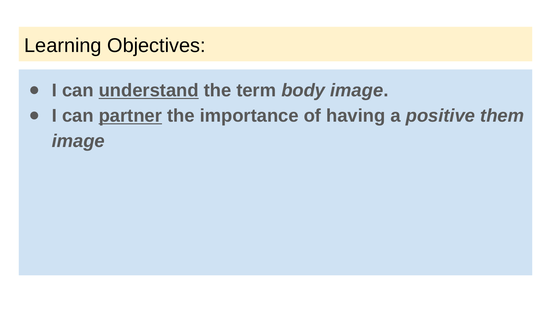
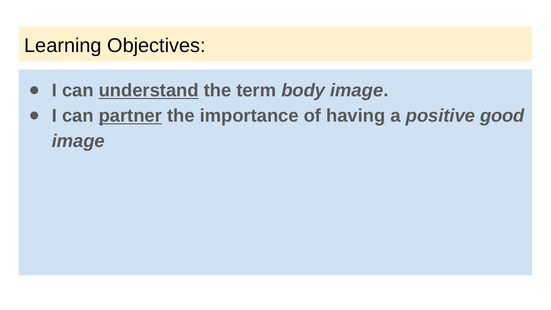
them: them -> good (502, 116)
